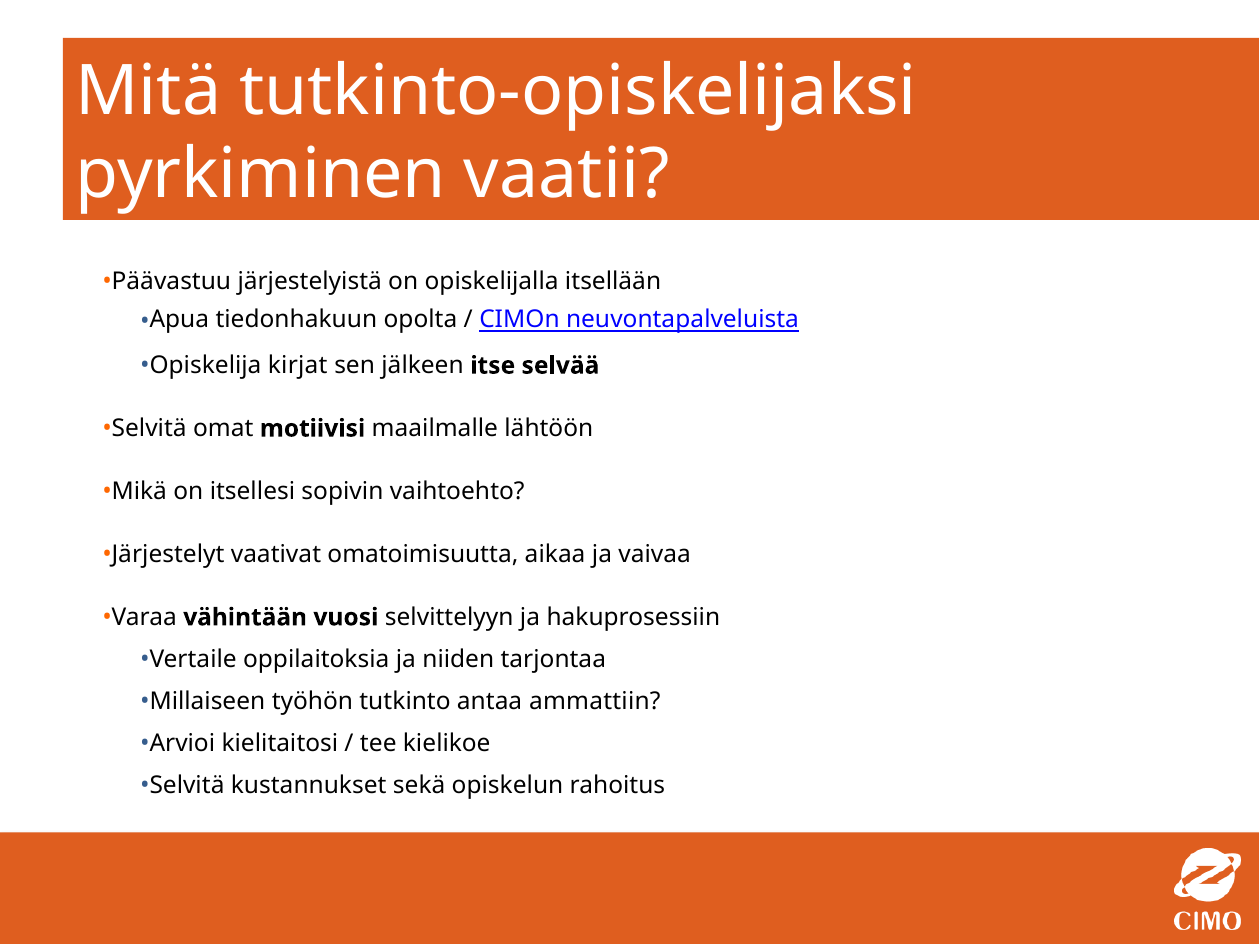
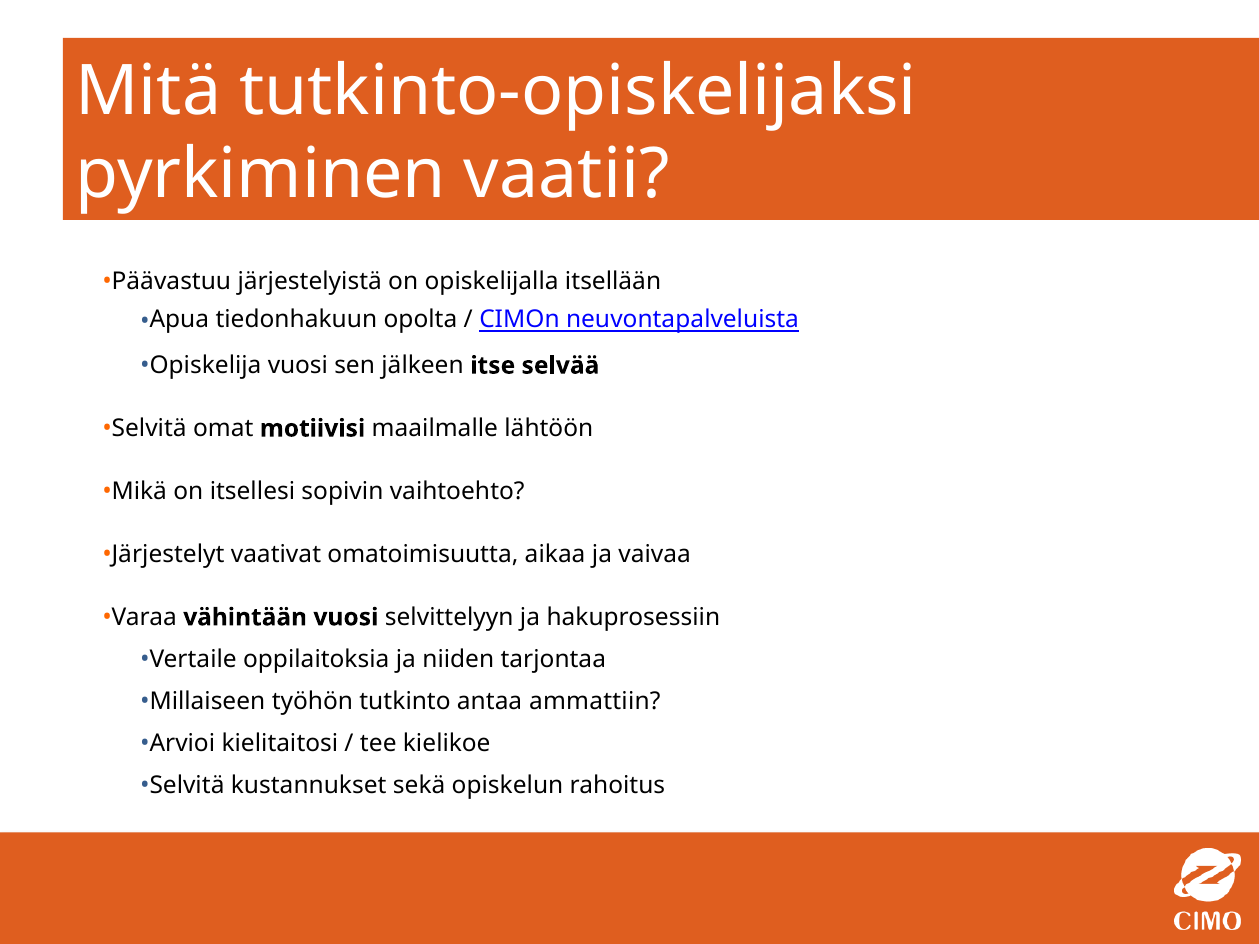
Opiskelija kirjat: kirjat -> vuosi (298, 366)
